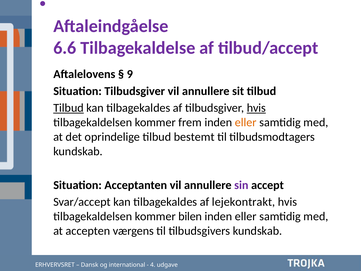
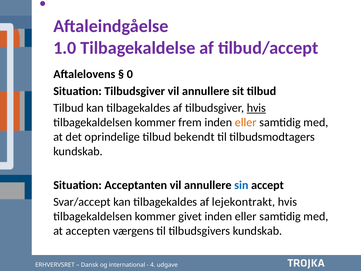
6.6: 6.6 -> 1.0 (65, 48)
9: 9 -> 0 (130, 74)
Tilbud underline: present -> none (68, 108)
bestemt: bestemt -> bekendt (194, 137)
sin colour: purple -> blue (241, 185)
bilen: bilen -> givet (190, 216)
